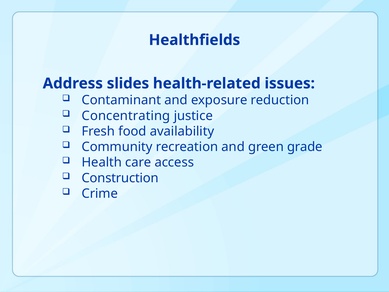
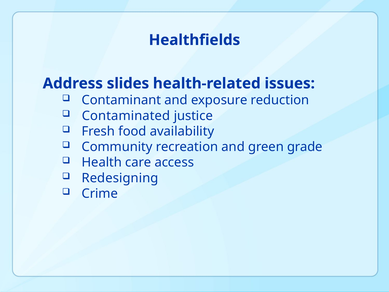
Concentrating: Concentrating -> Contaminated (126, 116)
Construction: Construction -> Redesigning (120, 178)
